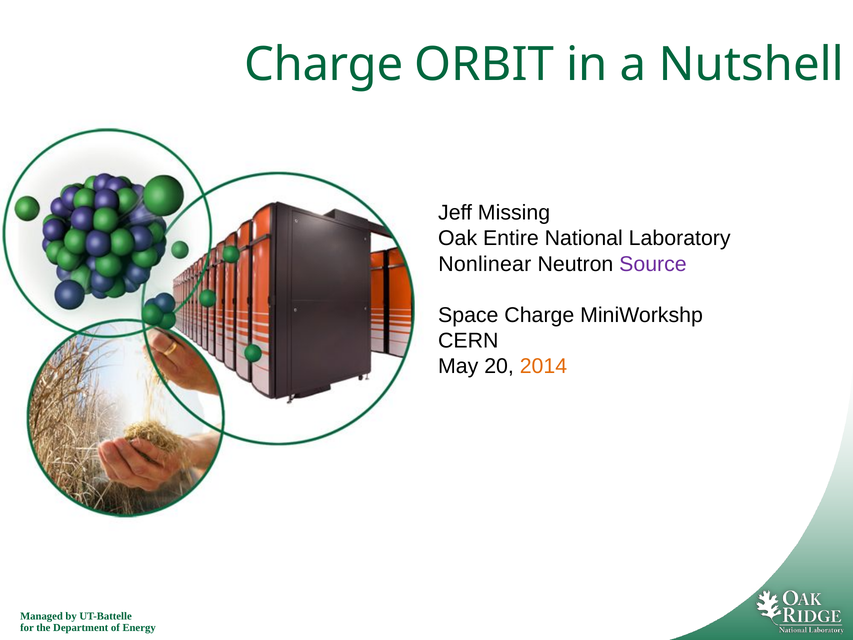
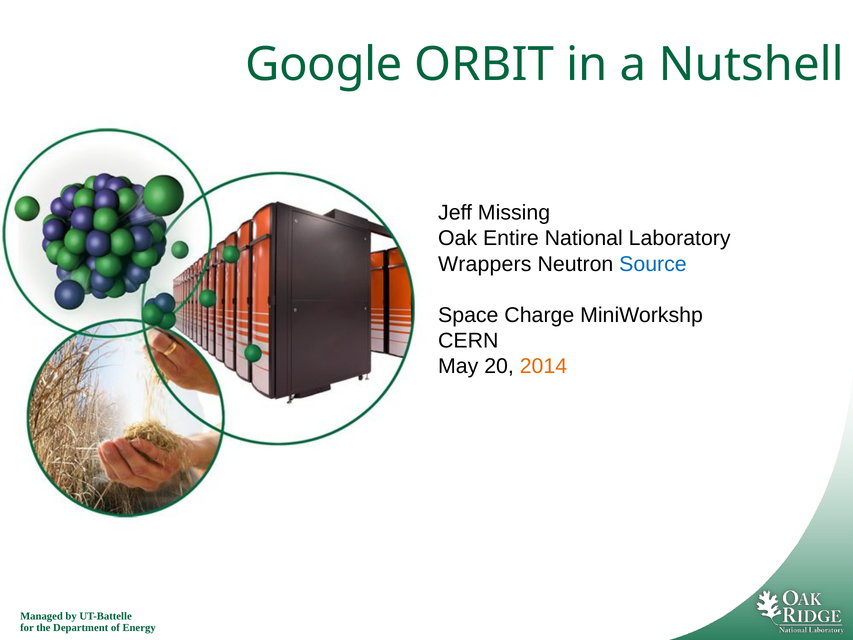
Charge: Charge -> Google (324, 64)
Nonlinear: Nonlinear -> Wrappers (485, 264)
Source colour: purple -> blue (653, 264)
